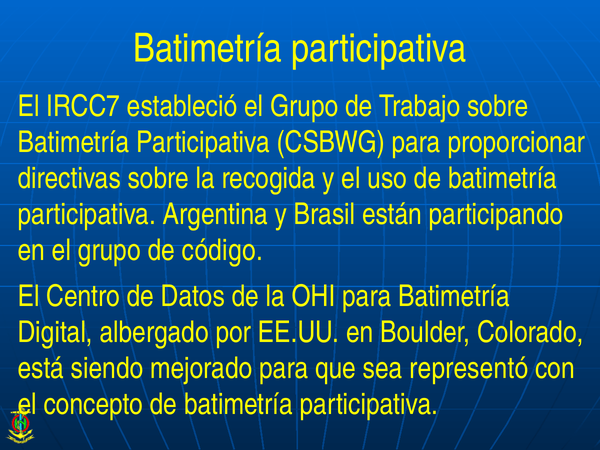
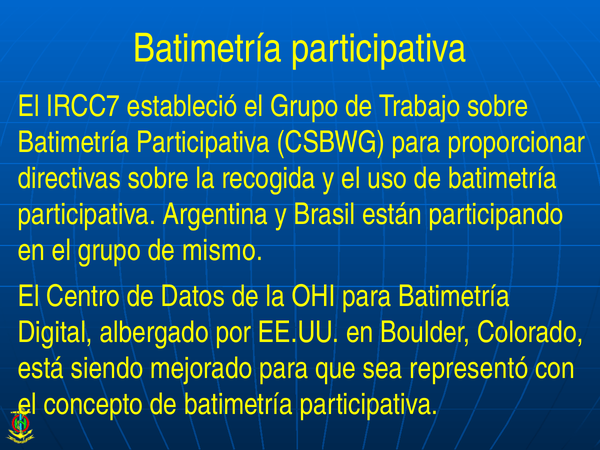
código: código -> mismo (222, 250)
